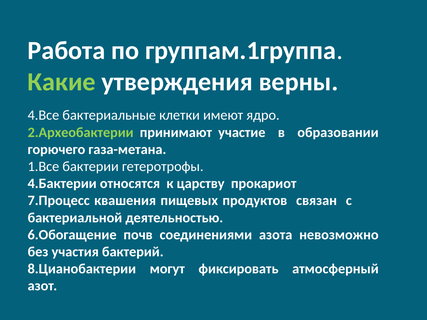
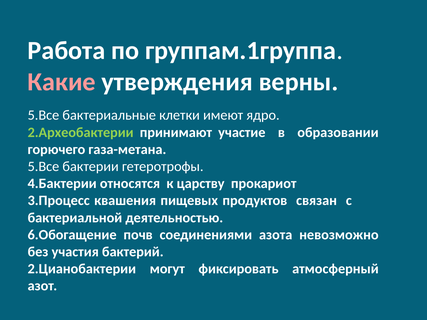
Какие colour: light green -> pink (62, 82)
4.Все: 4.Все -> 5.Все (43, 115)
1.Все: 1.Все -> 5.Все (43, 167)
7.Процесс: 7.Процесс -> 3.Процесс (59, 201)
8.Цианобактерии: 8.Цианобактерии -> 2.Цианобактерии (82, 269)
